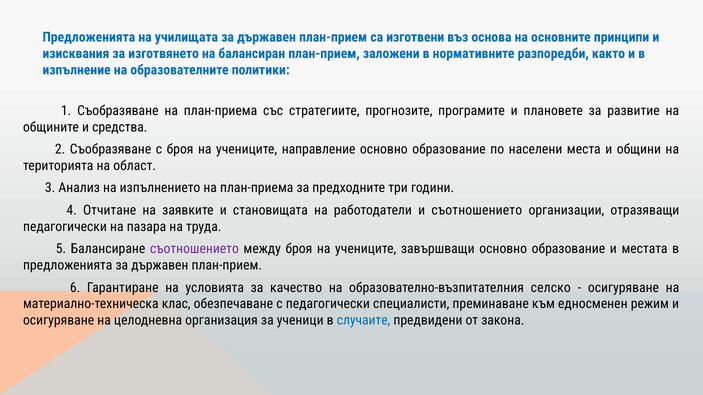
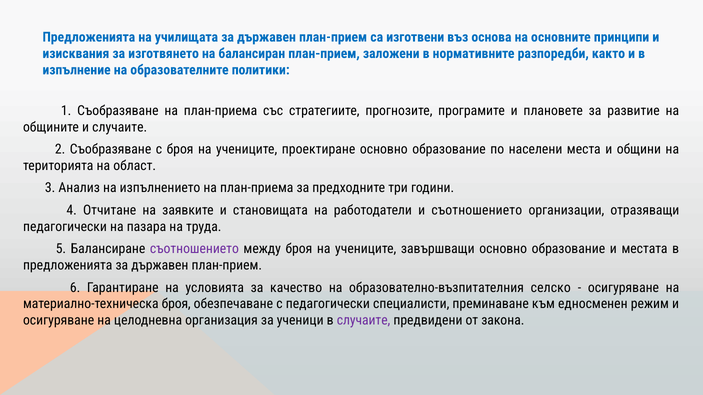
и средства: средства -> случаите (120, 127)
направление: направление -> проектиране (319, 150)
материално-техническа клас: клас -> броя (176, 304)
случаите colour: blue -> purple (364, 321)
